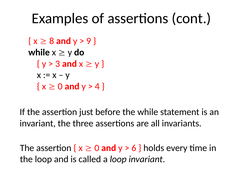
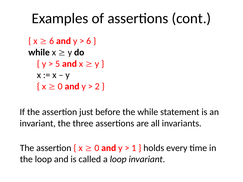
8: 8 -> 6 (52, 41)
9: 9 -> 6 (89, 41)
3: 3 -> 5 (58, 64)
4: 4 -> 2 (97, 86)
6: 6 -> 1 (134, 148)
